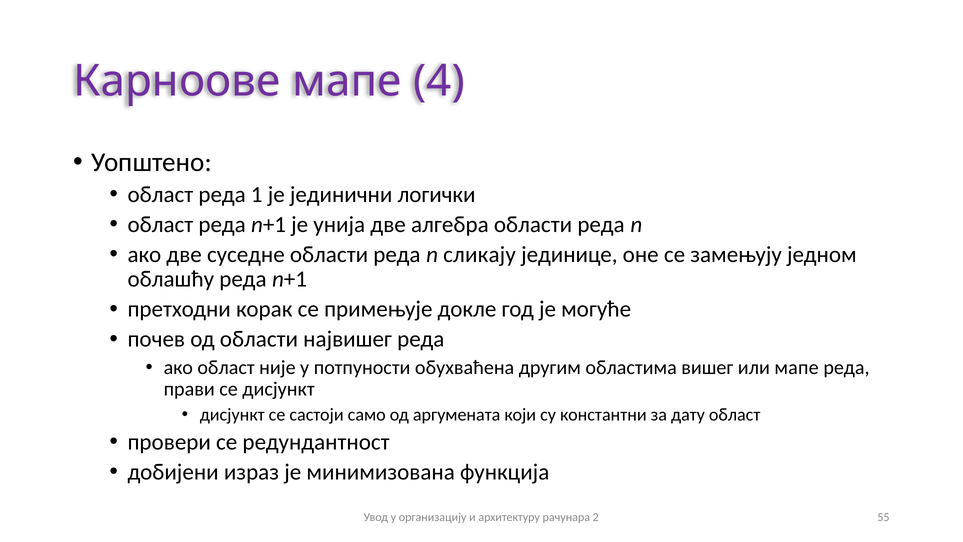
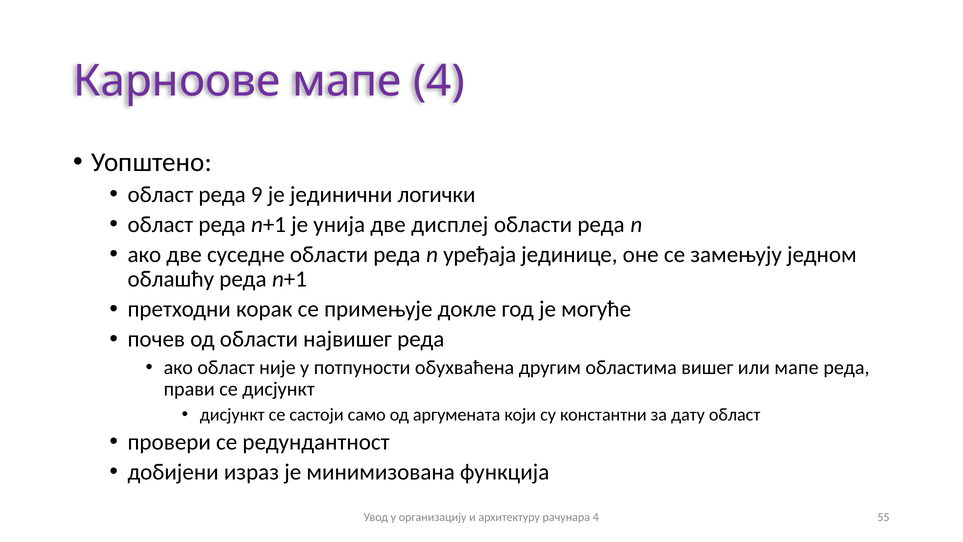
1: 1 -> 9 (257, 194)
алгебра: алгебра -> дисплеј (450, 224)
сликају: сликају -> уређаја (480, 254)
рачунара 2: 2 -> 4 (596, 517)
